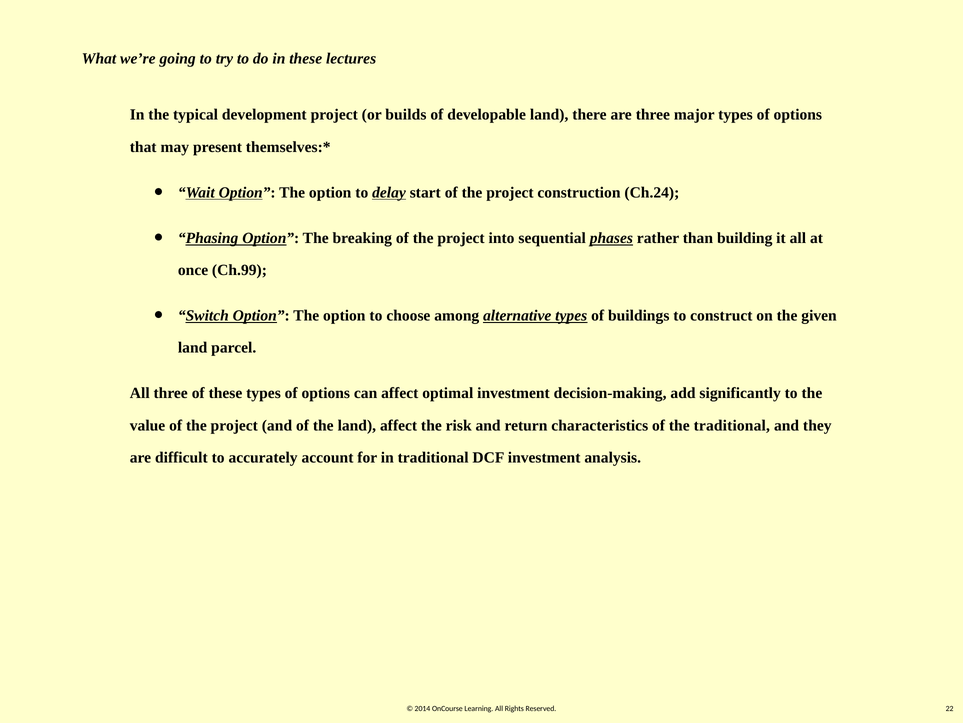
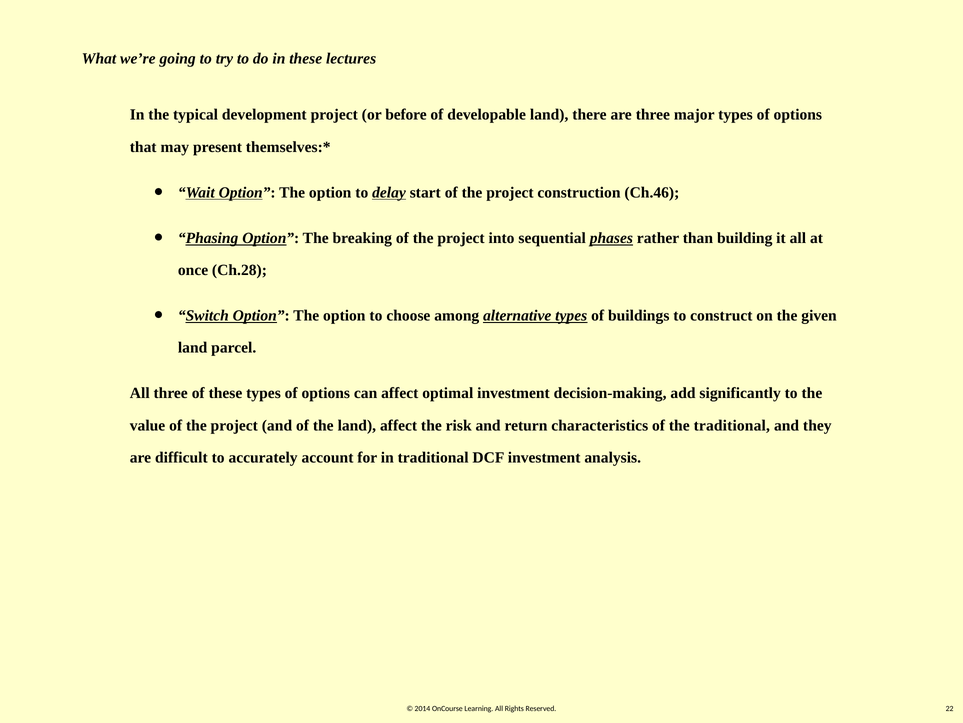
builds: builds -> before (406, 115)
Ch.24: Ch.24 -> Ch.46 (652, 192)
Ch.99: Ch.99 -> Ch.28 (239, 270)
